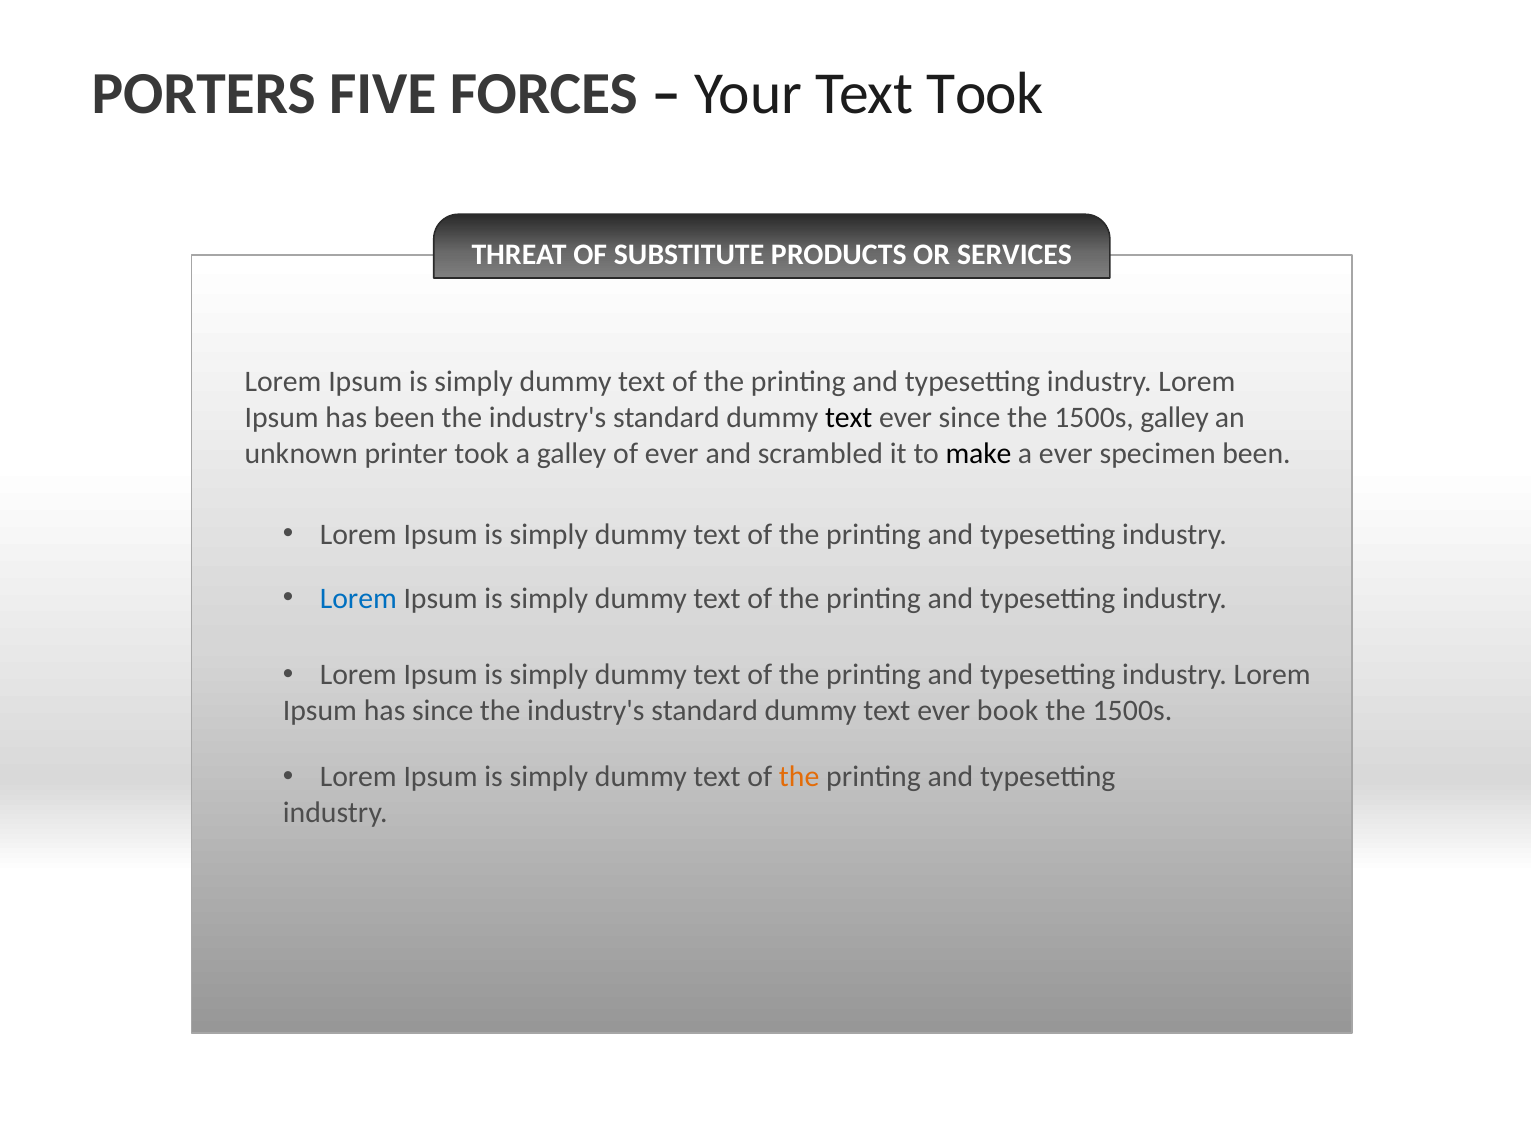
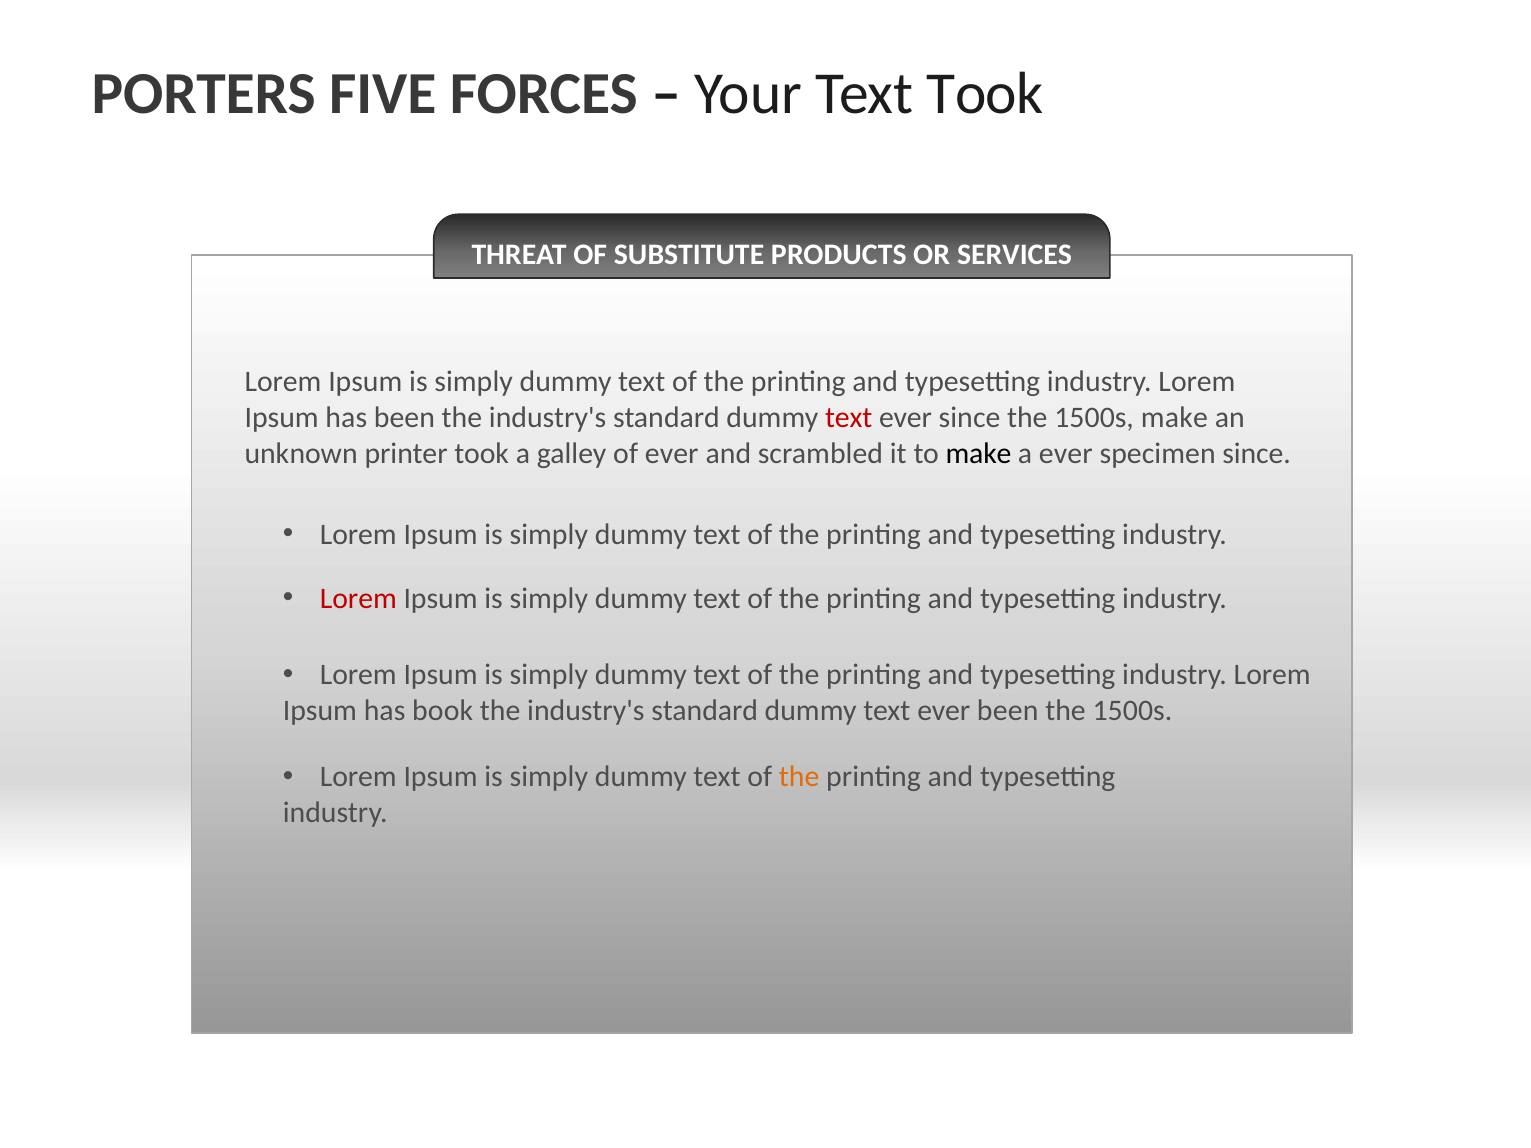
text colour: black -> red (849, 418)
1500s galley: galley -> make (1174, 418)
specimen been: been -> since (1257, 454)
Lorem colour: blue -> red (358, 599)
has since: since -> book (443, 711)
ever book: book -> been (1008, 711)
